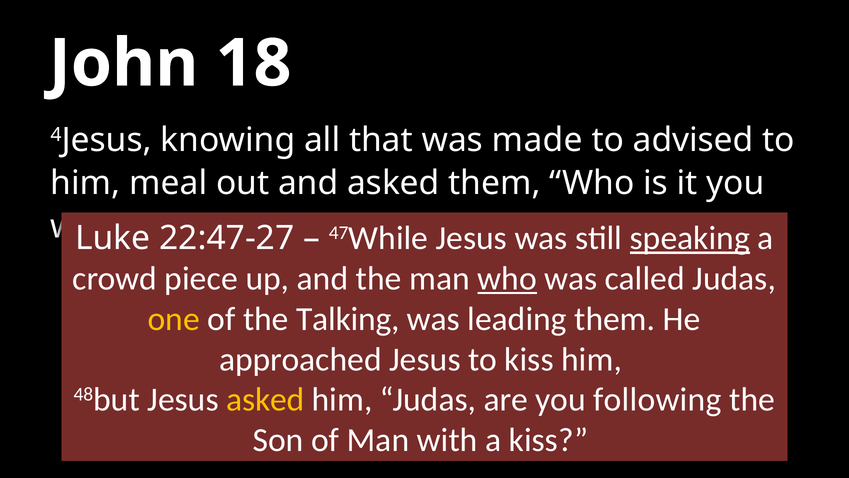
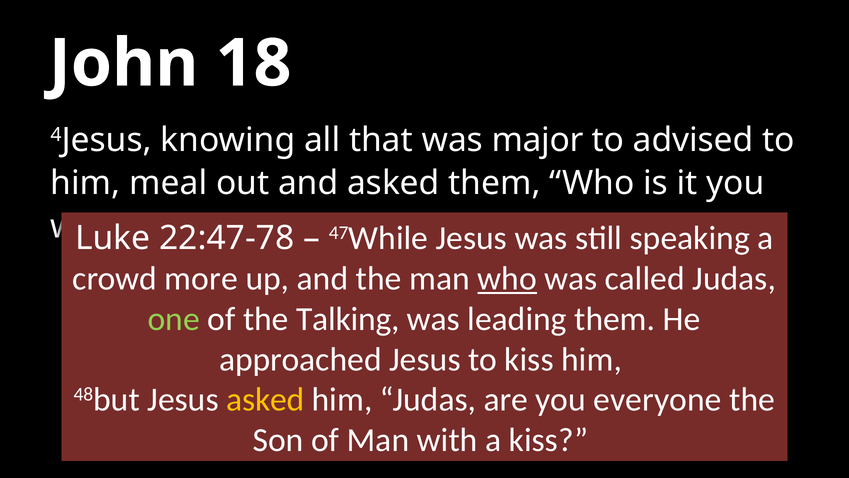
made: made -> major (538, 140)
22:47-27: 22:47-27 -> 22:47-78 (227, 238)
speaking underline: present -> none (690, 238)
piece: piece -> more (201, 278)
one colour: yellow -> light green (174, 319)
following: following -> everyone (657, 399)
